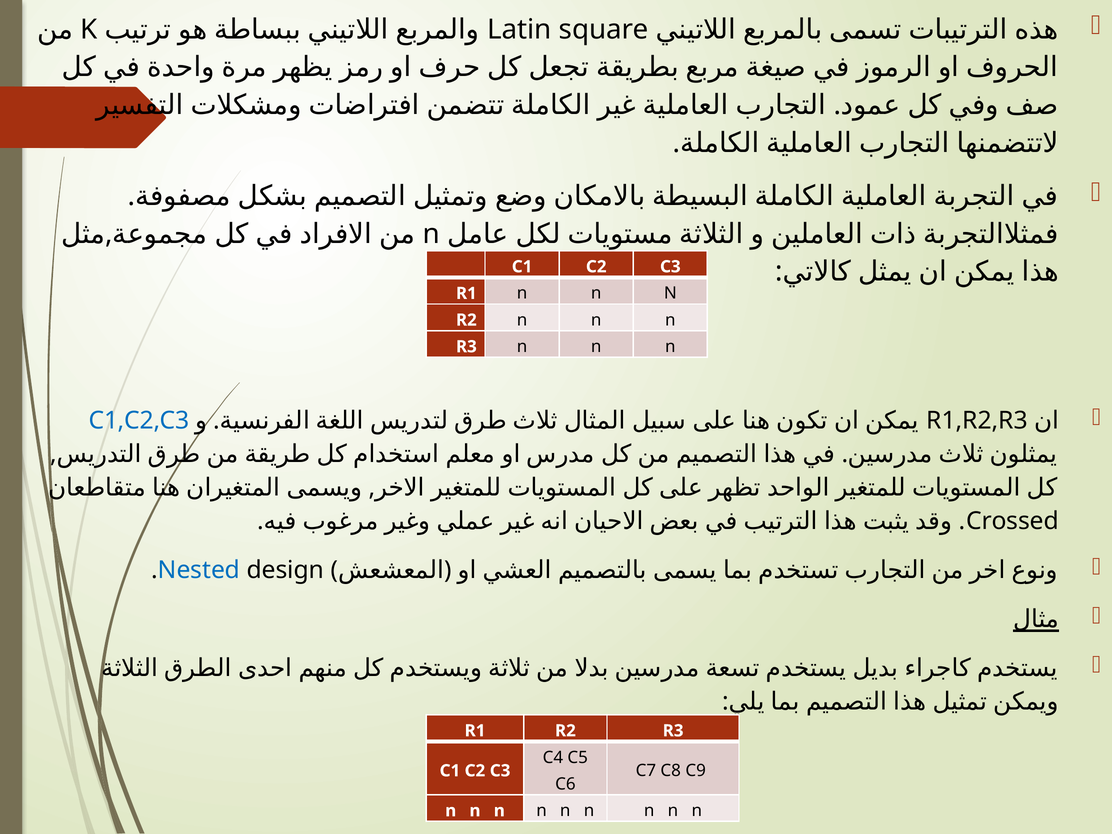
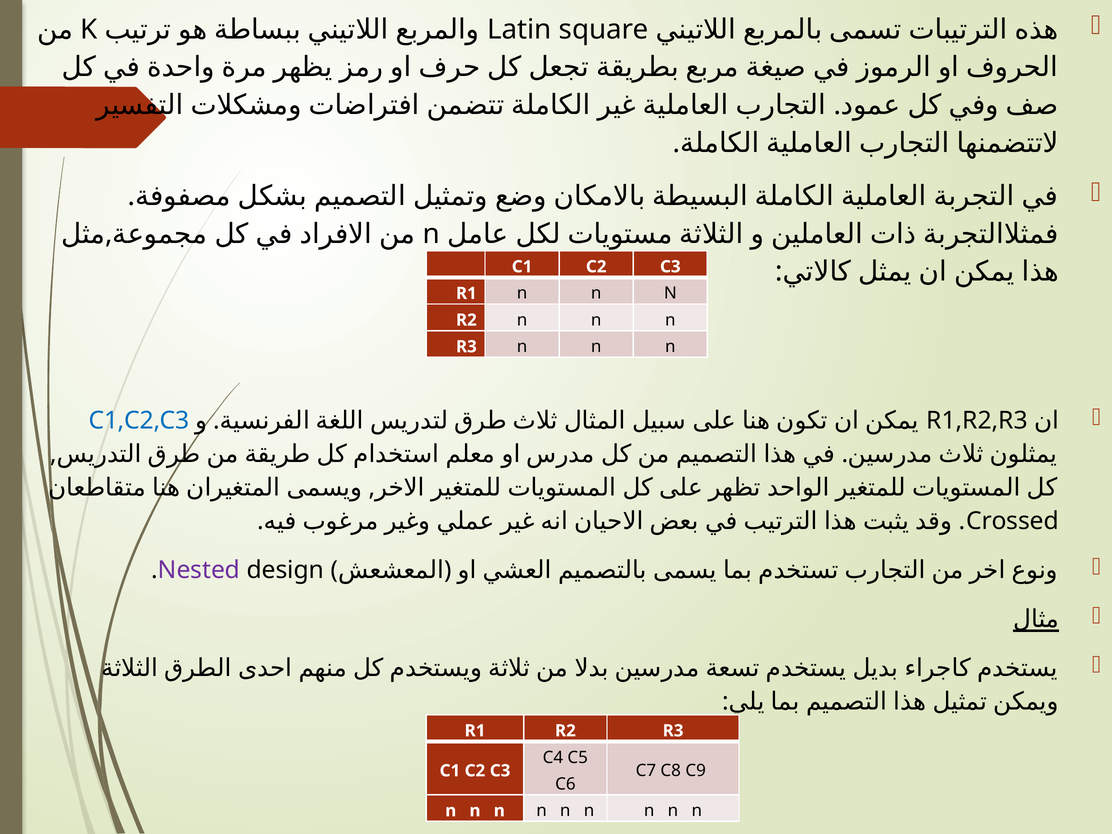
Nested colour: blue -> purple (199, 570)
